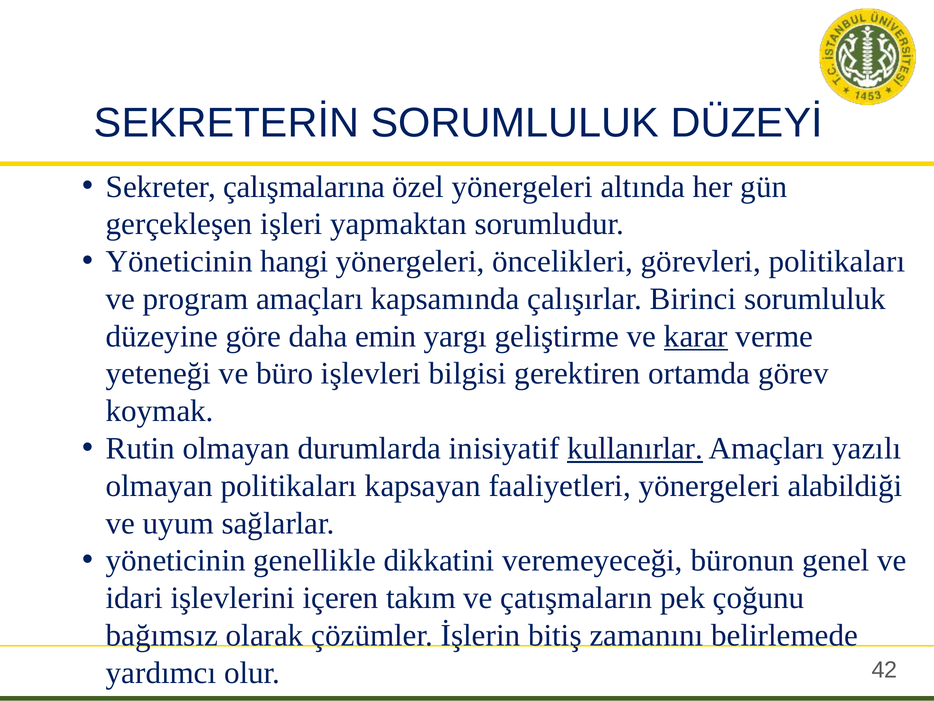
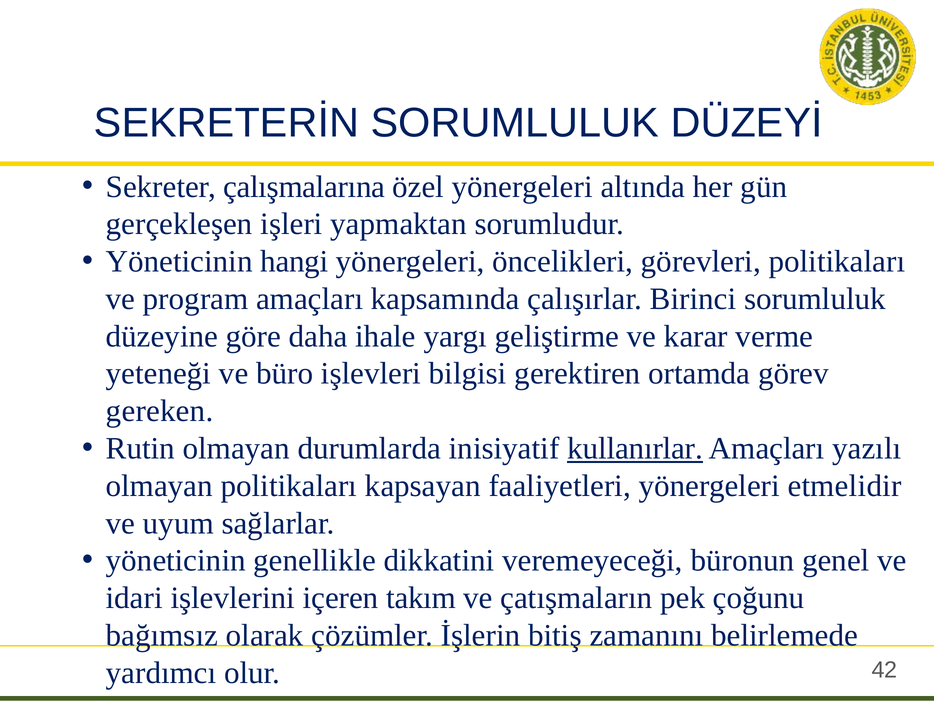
emin: emin -> ihale (386, 336)
karar underline: present -> none (696, 336)
koymak: koymak -> gereken (160, 411)
alabildiği: alabildiği -> etmelidir (845, 486)
